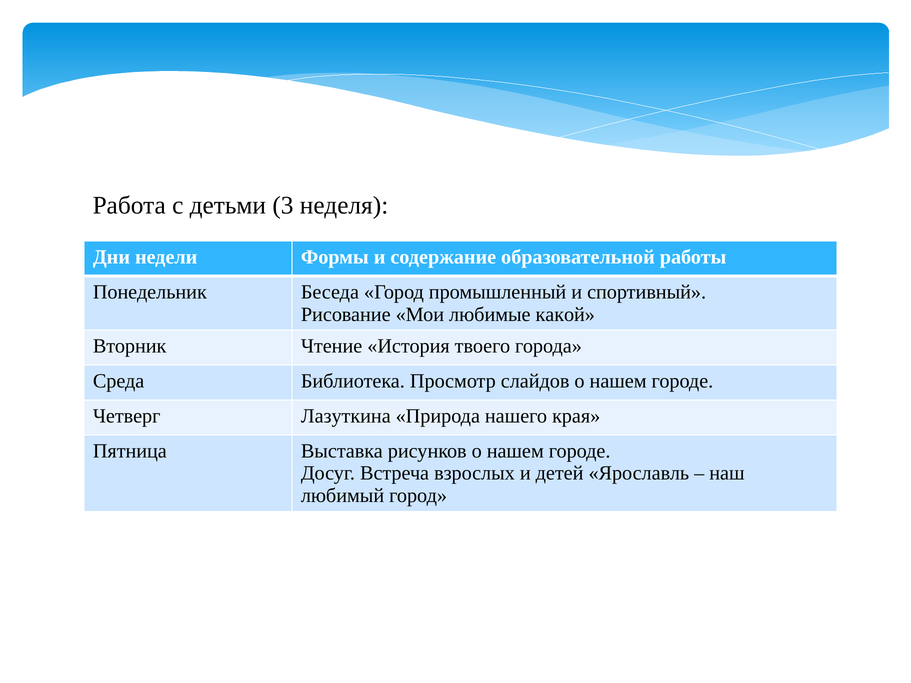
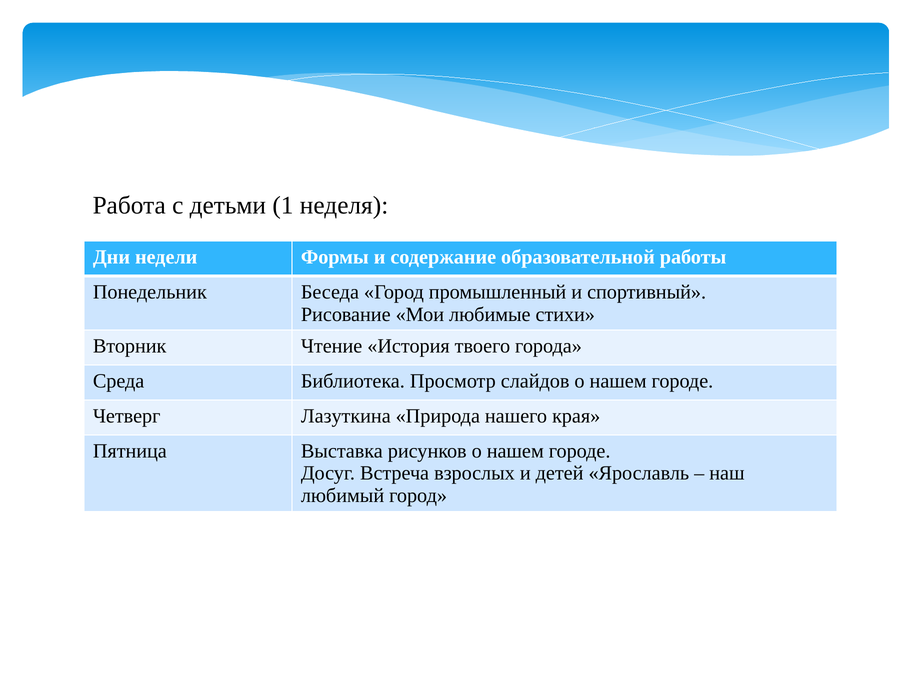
3: 3 -> 1 (283, 205)
какой: какой -> стихи (565, 315)
